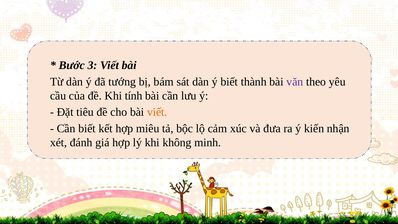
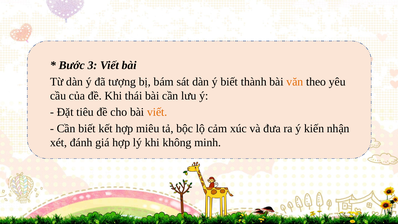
tướng: tướng -> tượng (122, 82)
văn colour: purple -> orange (295, 82)
tính: tính -> thái (134, 96)
